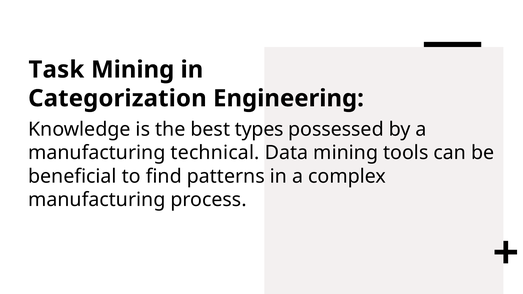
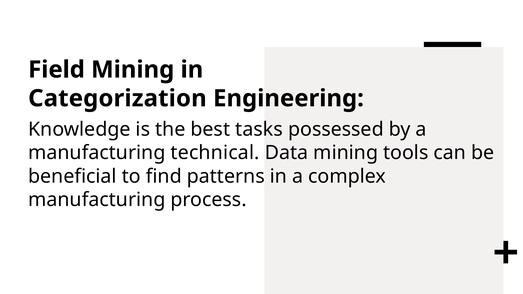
Task: Task -> Field (57, 70)
types: types -> tasks (259, 129)
